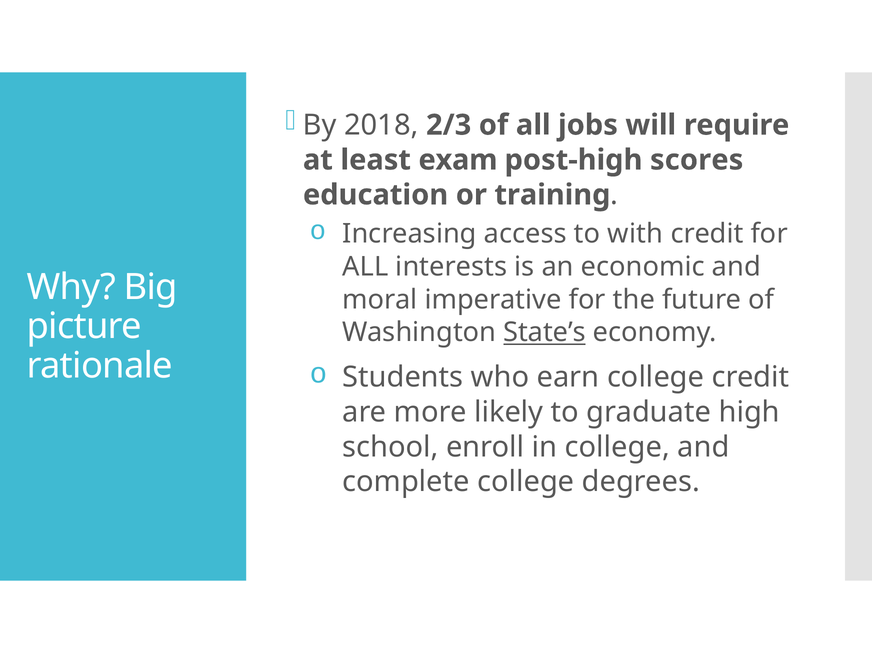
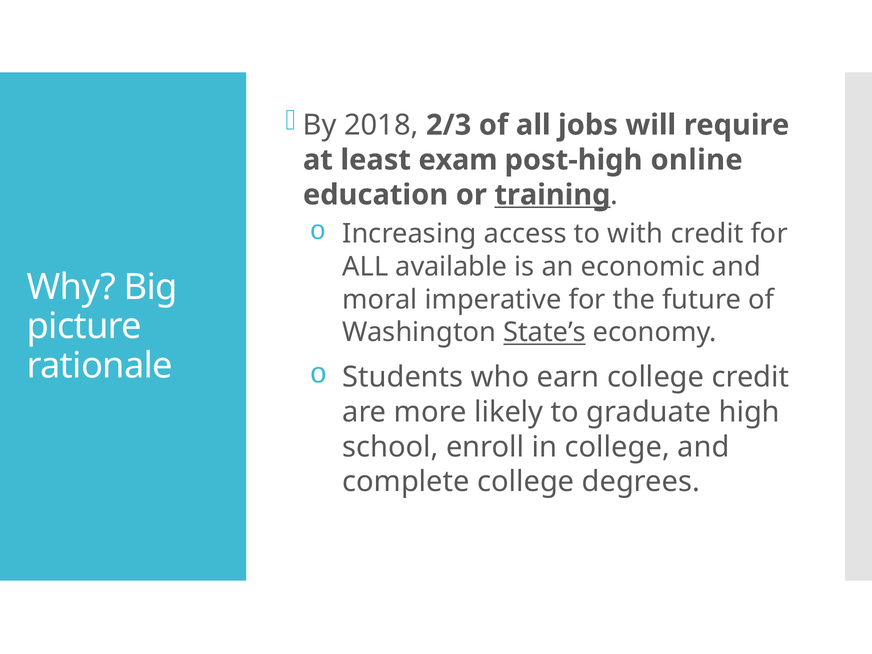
scores: scores -> online (697, 160)
training underline: none -> present (552, 195)
interests: interests -> available (451, 267)
